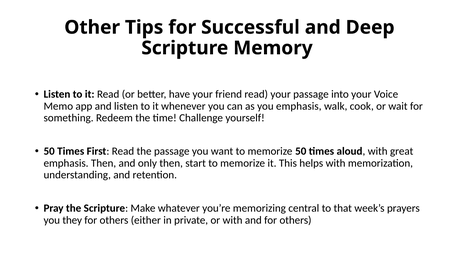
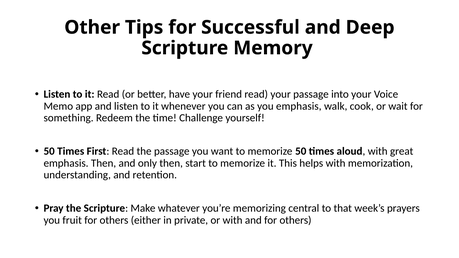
they: they -> fruit (72, 220)
